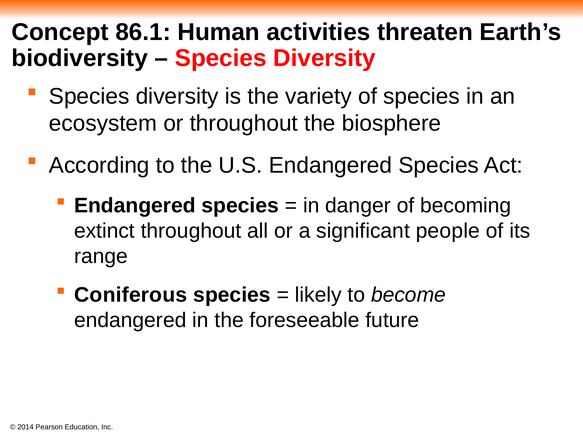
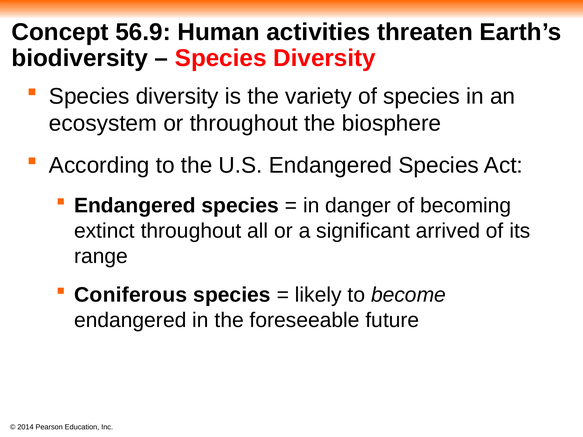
86.1: 86.1 -> 56.9 (143, 32)
people: people -> arrived (448, 231)
